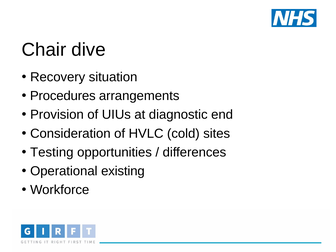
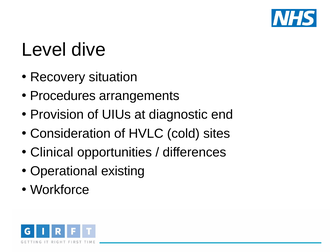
Chair: Chair -> Level (44, 50)
Testing: Testing -> Clinical (52, 152)
